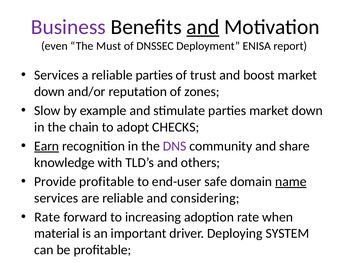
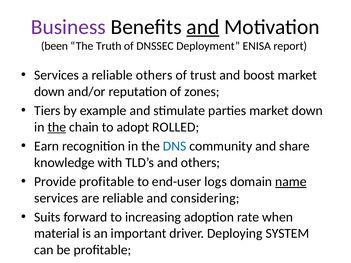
even: even -> been (54, 46)
Must: Must -> Truth (109, 46)
reliable parties: parties -> others (154, 75)
Slow: Slow -> Tiers (47, 111)
the underline: none -> present (57, 127)
CHECKS: CHECKS -> ROLLED (176, 127)
Earn underline: present -> none (47, 146)
DNS colour: purple -> blue (175, 146)
safe: safe -> logs (216, 182)
Rate: Rate -> Suits (47, 217)
